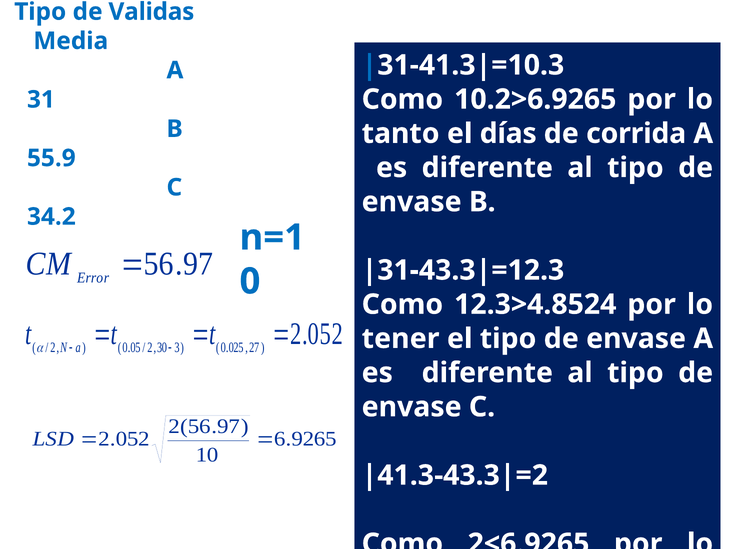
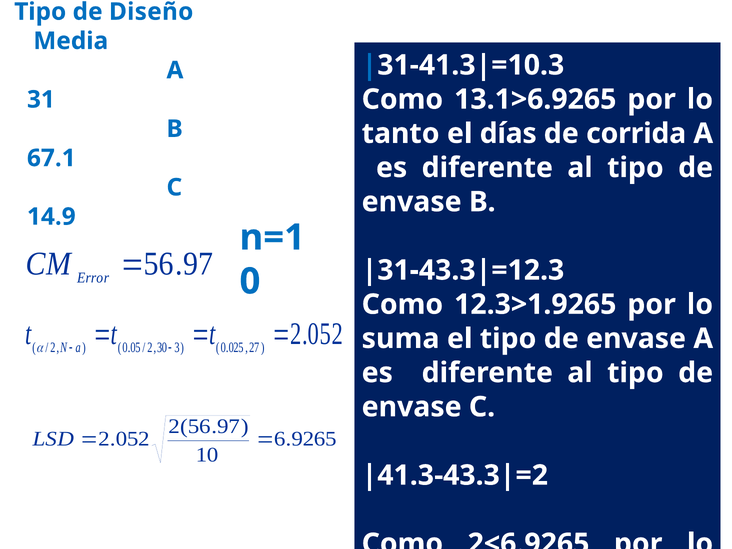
Validas: Validas -> Diseño (151, 12)
10.2>6.9265: 10.2>6.9265 -> 13.1>6.9265 (535, 99)
55.9: 55.9 -> 67.1 (51, 158)
34.2: 34.2 -> 14.9 (51, 217)
12.3>4.8524: 12.3>4.8524 -> 12.3>1.9265 (535, 304)
tener: tener -> suma (401, 339)
